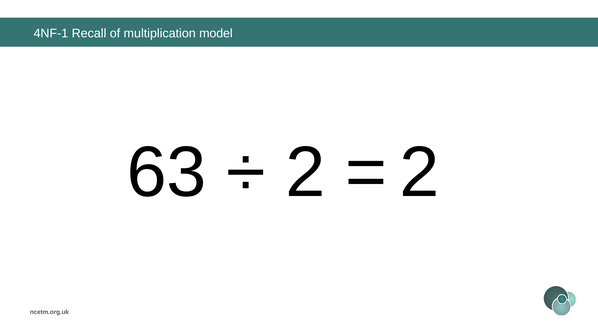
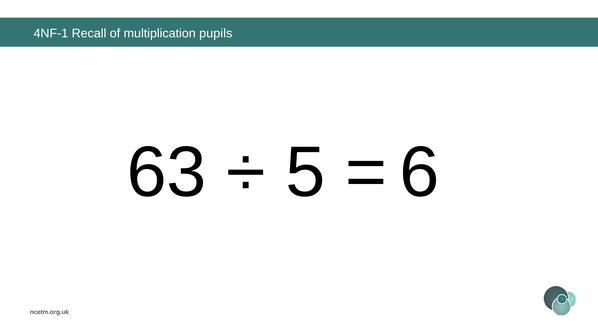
model: model -> pupils (216, 33)
2: 2 -> 5 (305, 173)
2: 2 -> 6 (419, 173)
